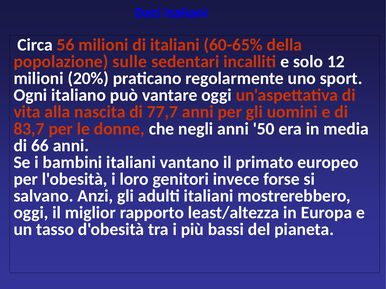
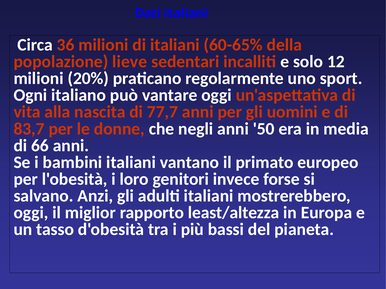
56: 56 -> 36 (66, 45)
sulle: sulle -> lieve (130, 62)
